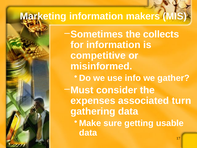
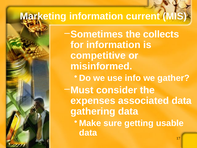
makers: makers -> current (143, 16)
associated turn: turn -> data (182, 101)
